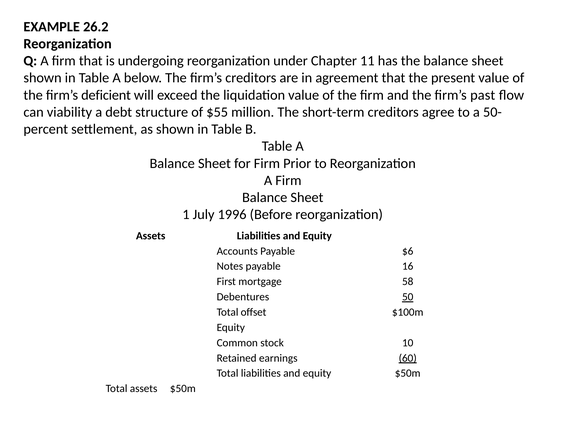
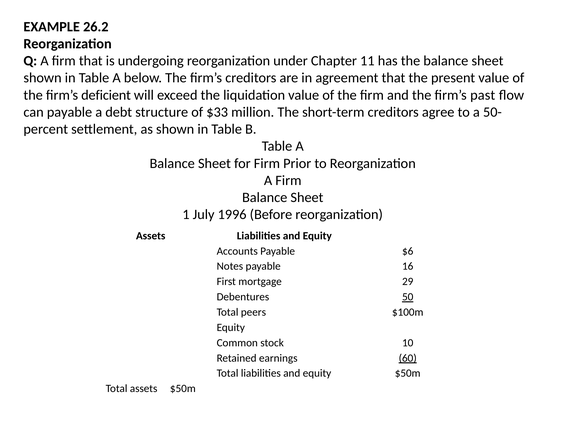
can viability: viability -> payable (69, 112)
$55: $55 -> $33 (217, 112)
58: 58 -> 29 (408, 282)
offset: offset -> peers (253, 313)
